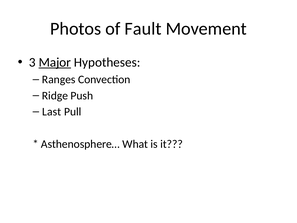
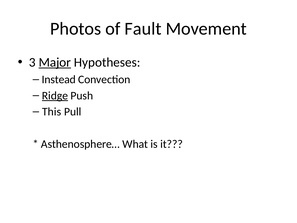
Ranges: Ranges -> Instead (59, 79)
Ridge underline: none -> present (55, 95)
Last: Last -> This (52, 112)
